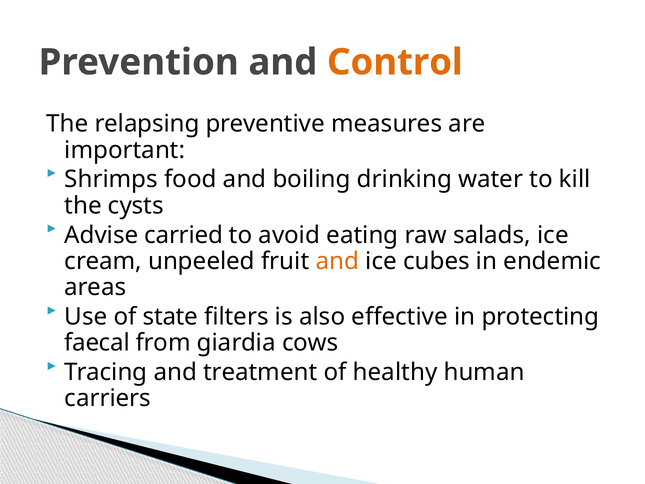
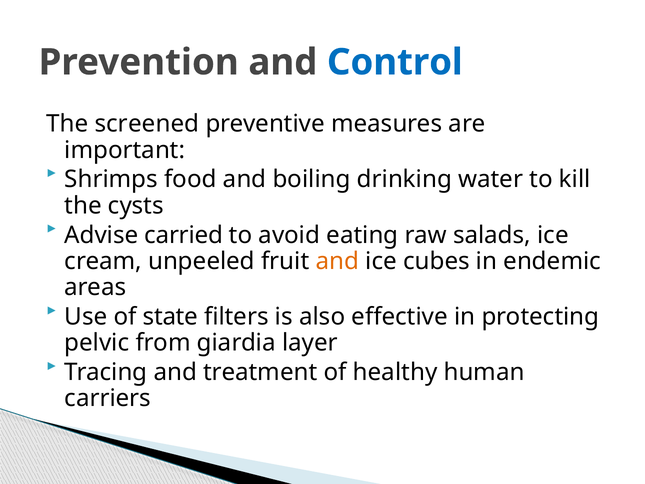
Control colour: orange -> blue (395, 62)
relapsing: relapsing -> screened (147, 124)
faecal: faecal -> pelvic (97, 343)
cows: cows -> layer (310, 343)
